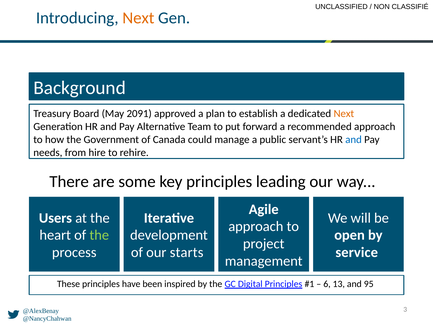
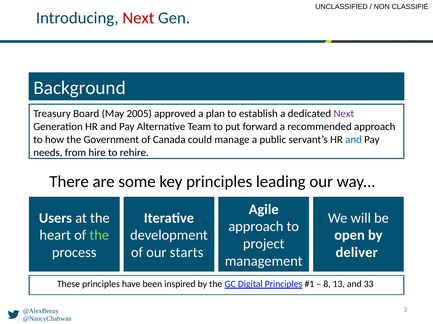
Next colour: orange -> red (138, 18)
2091: 2091 -> 2005 (139, 114)
Next colour: orange -> purple (344, 114)
service: service -> deliver (357, 253)
6: 6 -> 8 (327, 285)
95: 95 -> 33 (369, 285)
